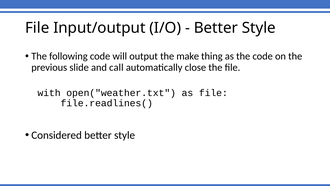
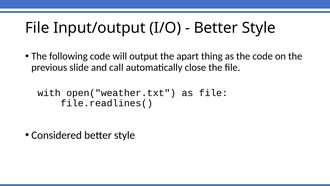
make: make -> apart (188, 56)
